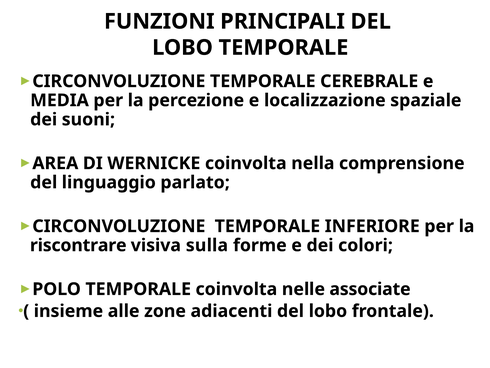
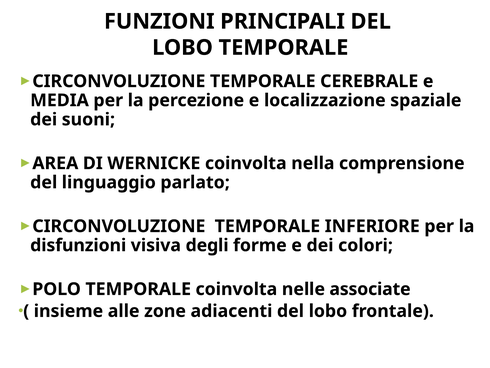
riscontrare: riscontrare -> disfunzioni (78, 245)
sulla: sulla -> degli (207, 245)
